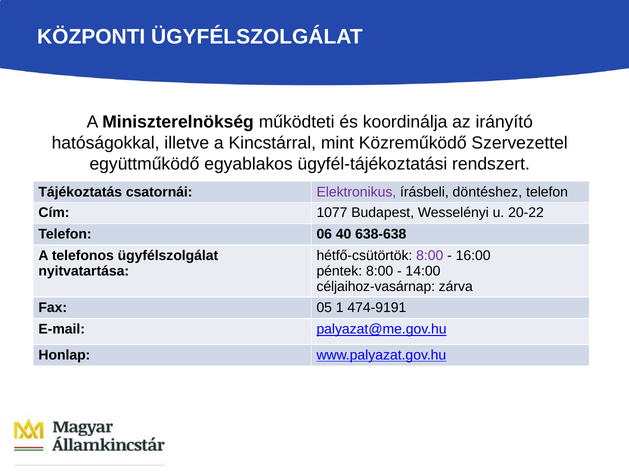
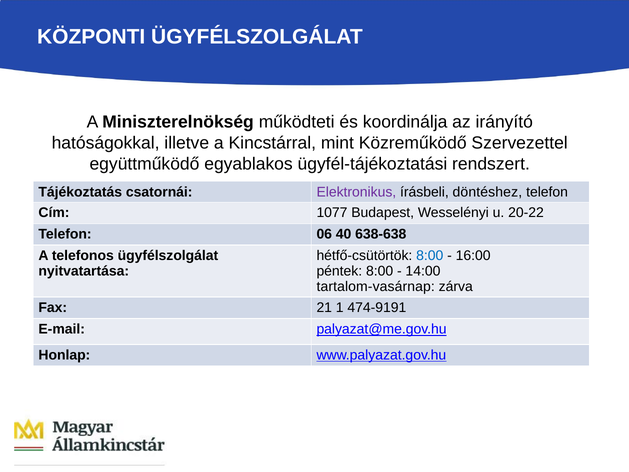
8:00 colour: purple -> blue (430, 256)
céljaihoz-vasárnap: céljaihoz-vasárnap -> tartalom-vasárnap (376, 287)
05: 05 -> 21 (324, 308)
